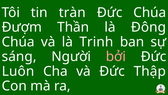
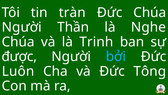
Đượm: Đượm -> Người (22, 27)
Đông: Đông -> Nghe (148, 27)
sáng: sáng -> được (19, 56)
bởi colour: pink -> light blue (116, 56)
Thập: Thập -> Tông (150, 71)
